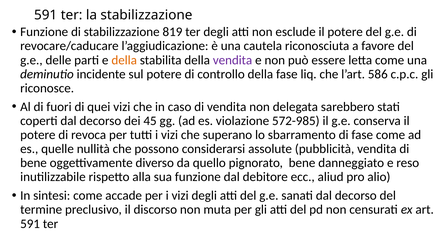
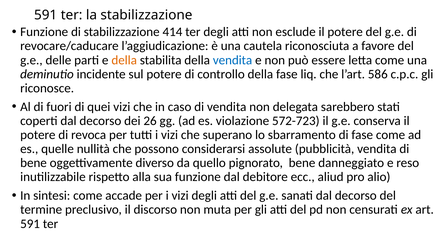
819: 819 -> 414 (172, 32)
vendita colour: purple -> blue (233, 60)
45: 45 -> 26 (150, 121)
572-985: 572-985 -> 572-723 (296, 121)
